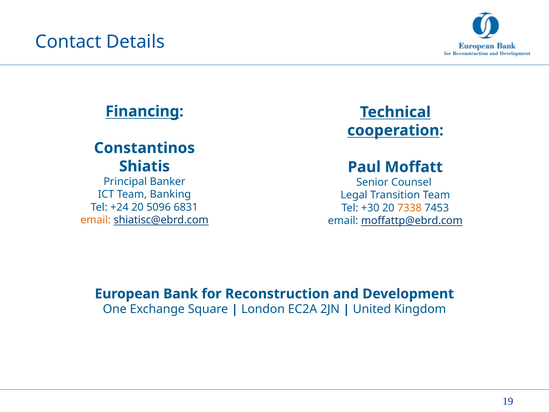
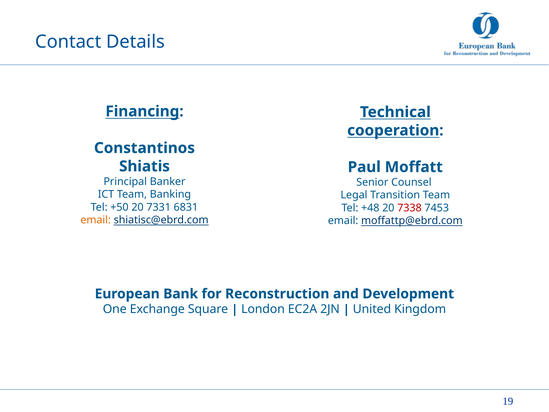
+24: +24 -> +50 (119, 207)
5096: 5096 -> 7331 (159, 207)
+30: +30 -> +48 (370, 208)
7338 colour: orange -> red (409, 208)
